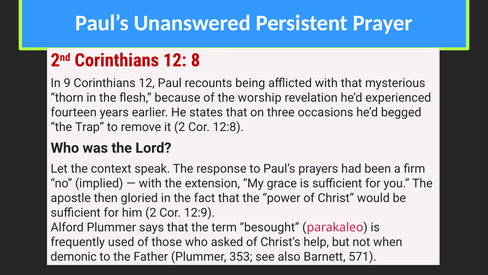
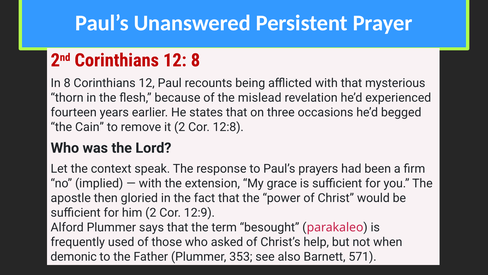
In 9: 9 -> 8 (67, 83)
worship: worship -> mislead (260, 98)
Trap: Trap -> Cain (90, 127)
